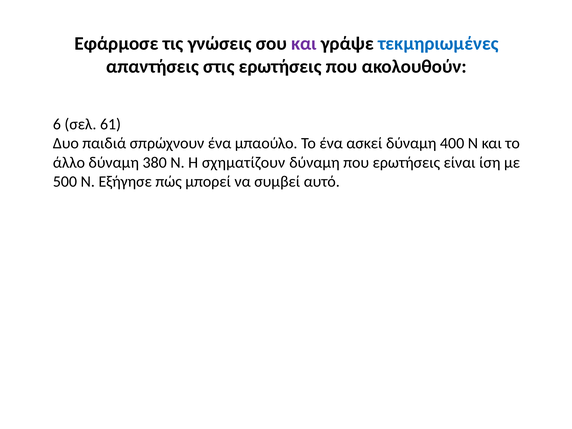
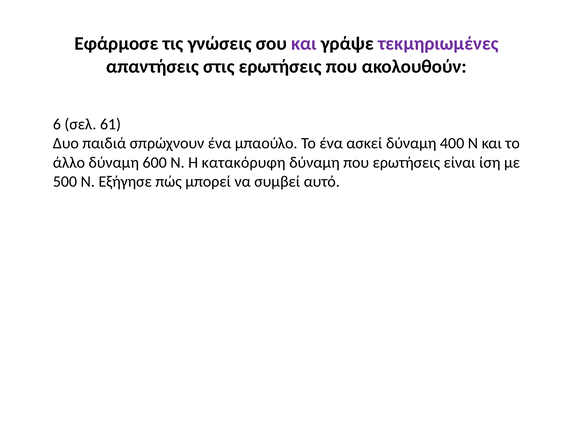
τεκμηριωμένες colour: blue -> purple (438, 43)
380: 380 -> 600 (155, 162)
σχηματίζουν: σχηματίζουν -> κατακόρυφη (244, 162)
